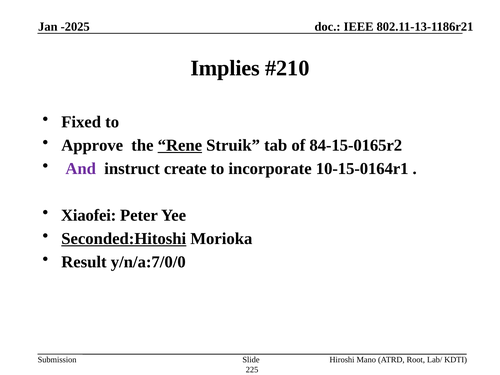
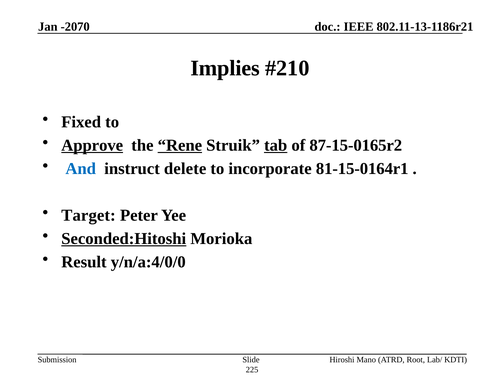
-2025: -2025 -> -2070 (75, 27)
Approve underline: none -> present (92, 145)
tab underline: none -> present (276, 145)
84-15-0165r2: 84-15-0165r2 -> 87-15-0165r2 (356, 145)
And colour: purple -> blue (81, 169)
create: create -> delete (185, 169)
10-15-0164r1: 10-15-0164r1 -> 81-15-0164r1 (362, 169)
Xiaofei: Xiaofei -> Target (89, 215)
y/n/a:7/0/0: y/n/a:7/0/0 -> y/n/a:4/0/0 (148, 262)
